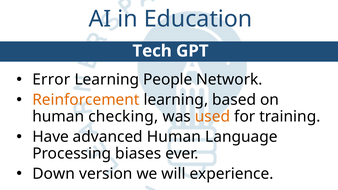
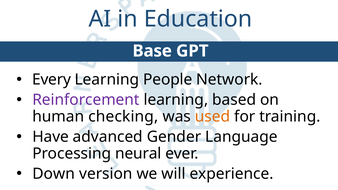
Tech: Tech -> Base (152, 51)
Error: Error -> Every (52, 80)
Reinforcement colour: orange -> purple (86, 100)
advanced Human: Human -> Gender (174, 137)
biases: biases -> neural (138, 154)
